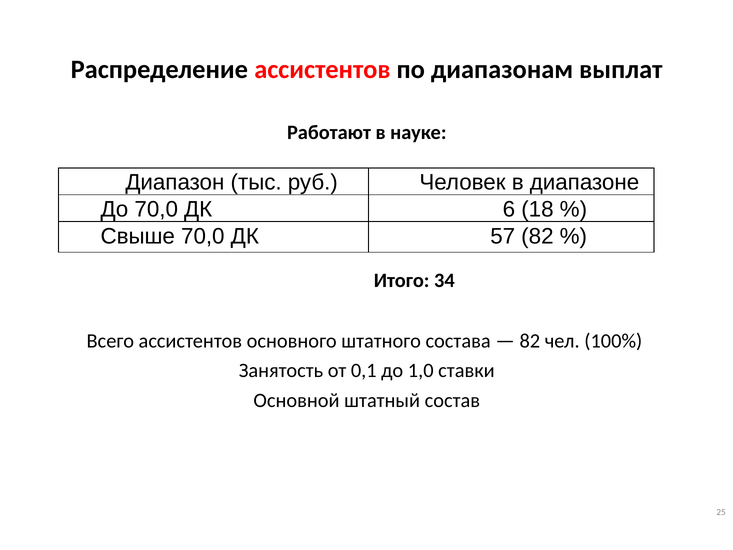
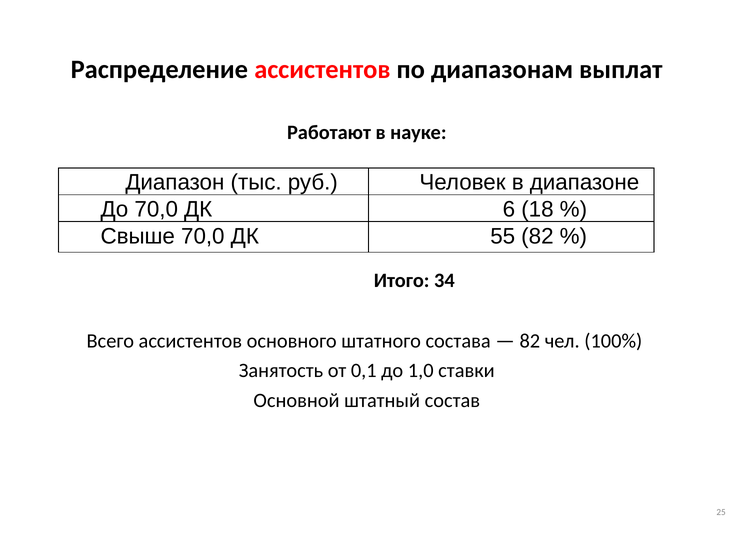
57: 57 -> 55 (503, 236)
